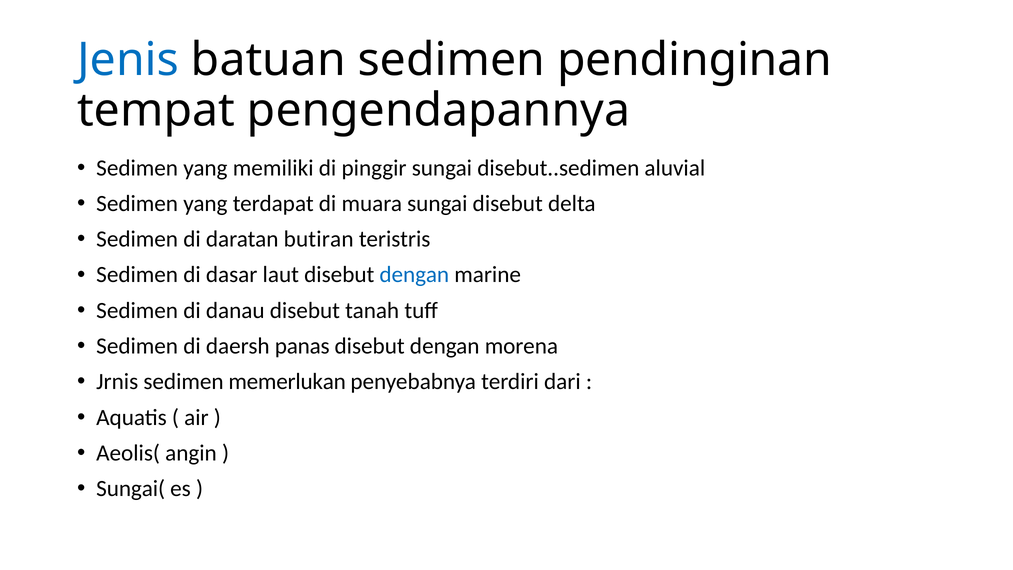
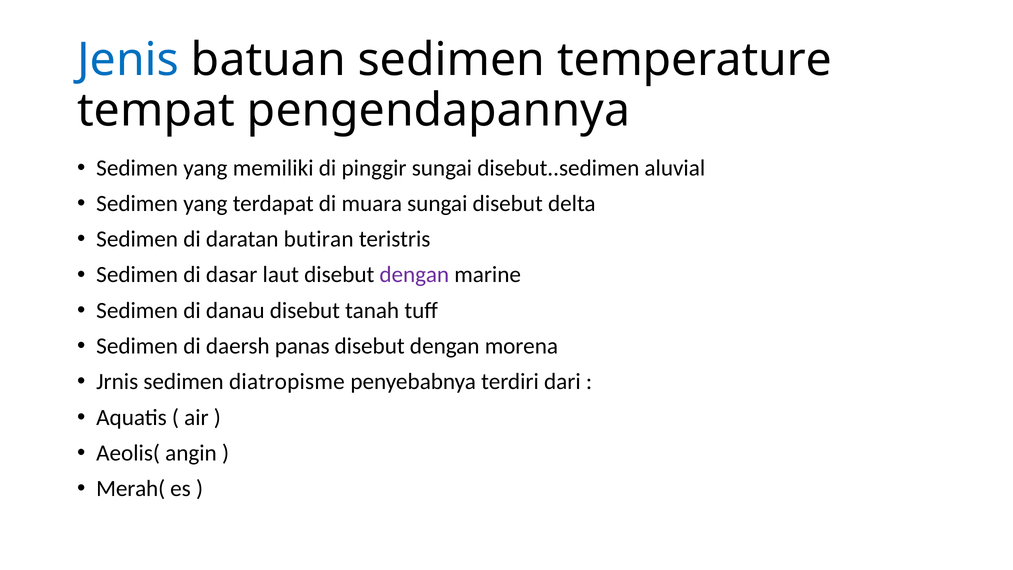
pendinginan: pendinginan -> temperature (695, 60)
dengan colour: blue -> purple (414, 275)
memerlukan: memerlukan -> diatropisme (287, 382)
Sungai(: Sungai( -> Merah( (131, 488)
